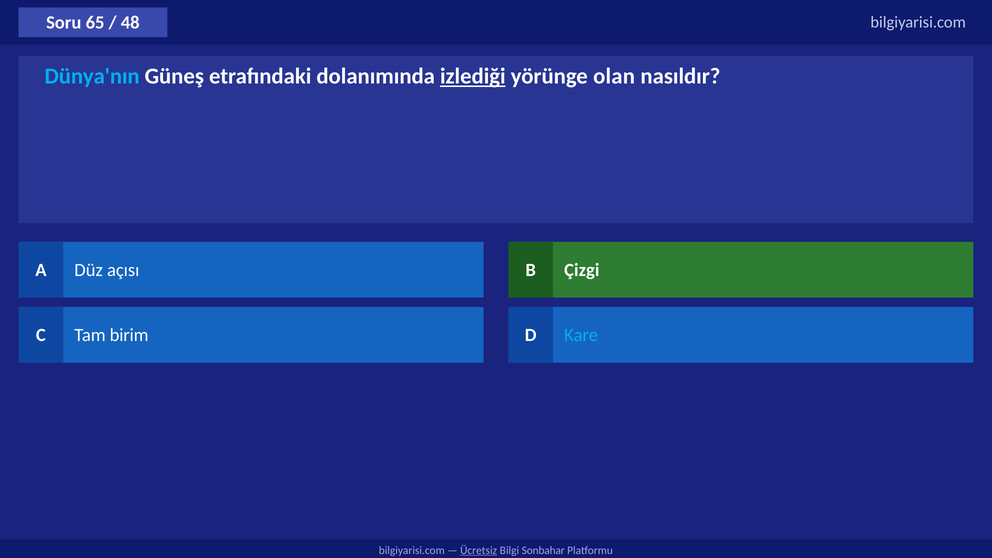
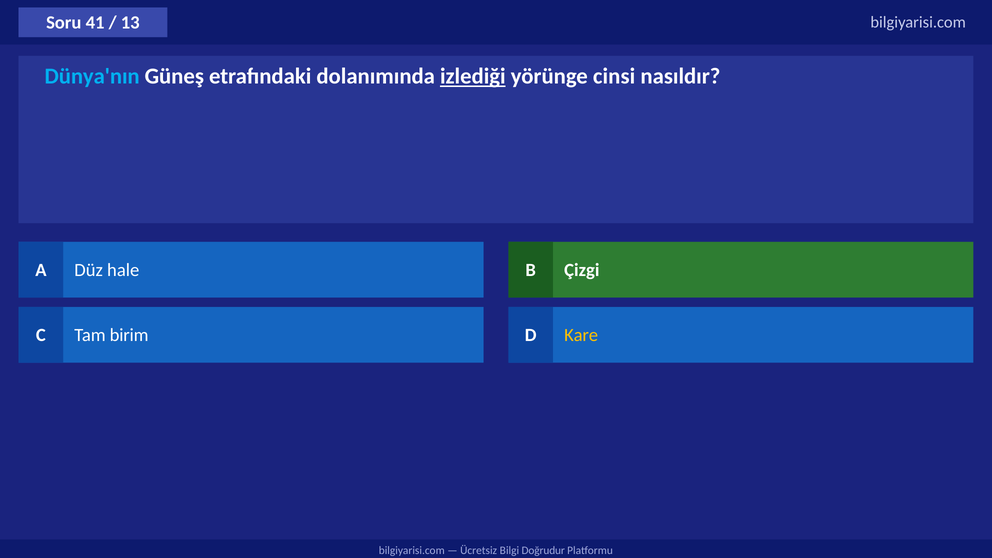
65: 65 -> 41 (95, 23)
48: 48 -> 13 (130, 23)
olan: olan -> cinsi (614, 76)
açısı: açısı -> hale (123, 270)
Kare colour: light blue -> yellow (581, 335)
Ücretsiz underline: present -> none (479, 550)
Sonbahar: Sonbahar -> Doğrudur (543, 550)
